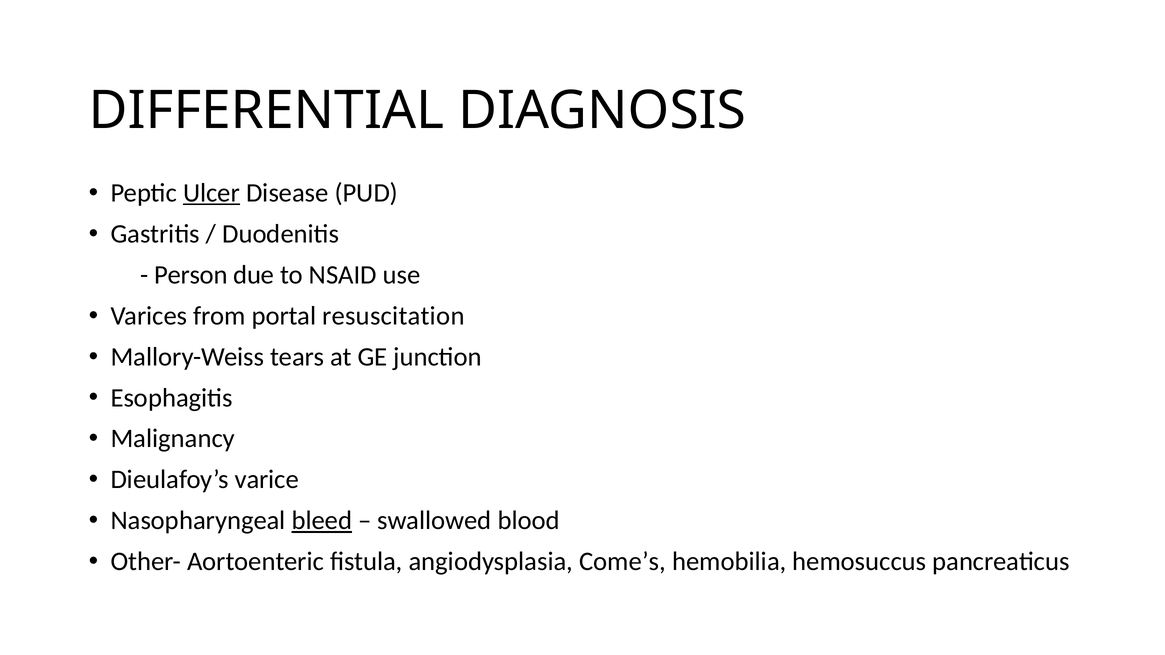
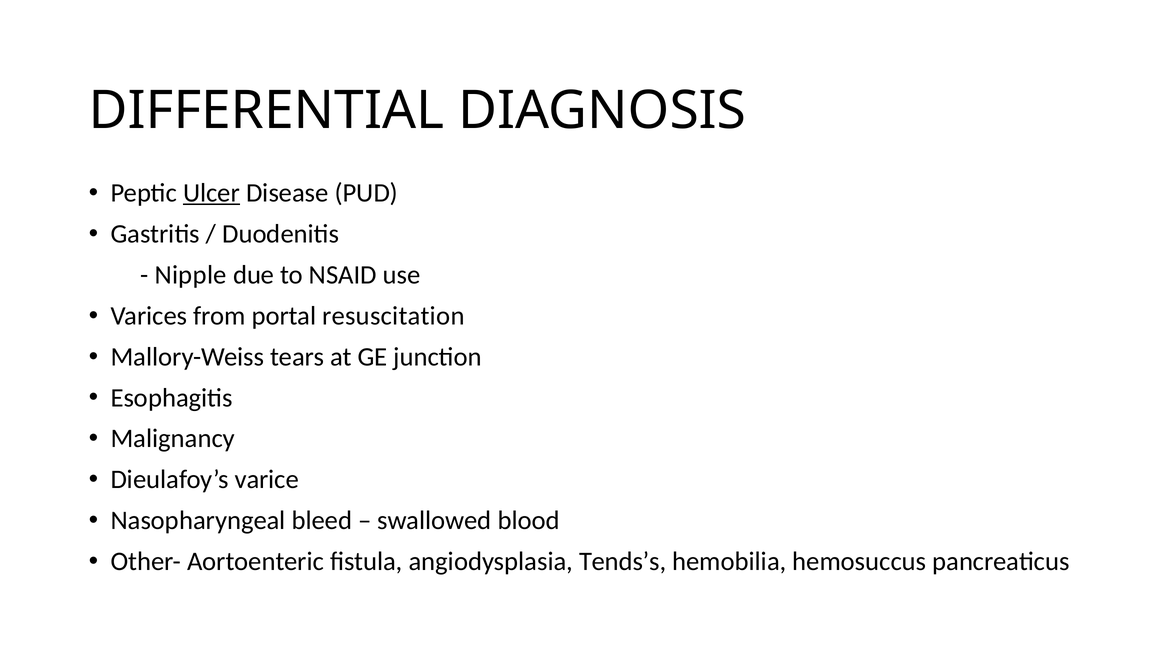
Person: Person -> Nipple (191, 275)
bleed underline: present -> none (322, 521)
Come’s: Come’s -> Tends’s (623, 562)
